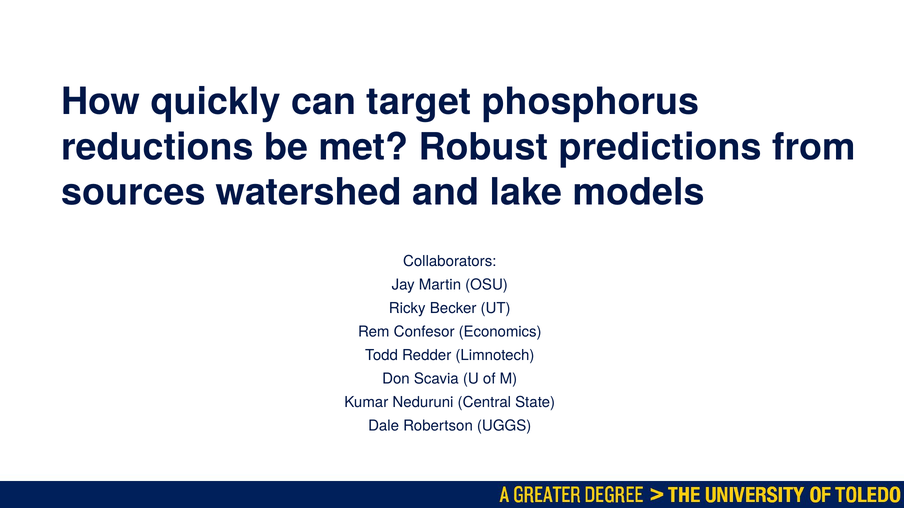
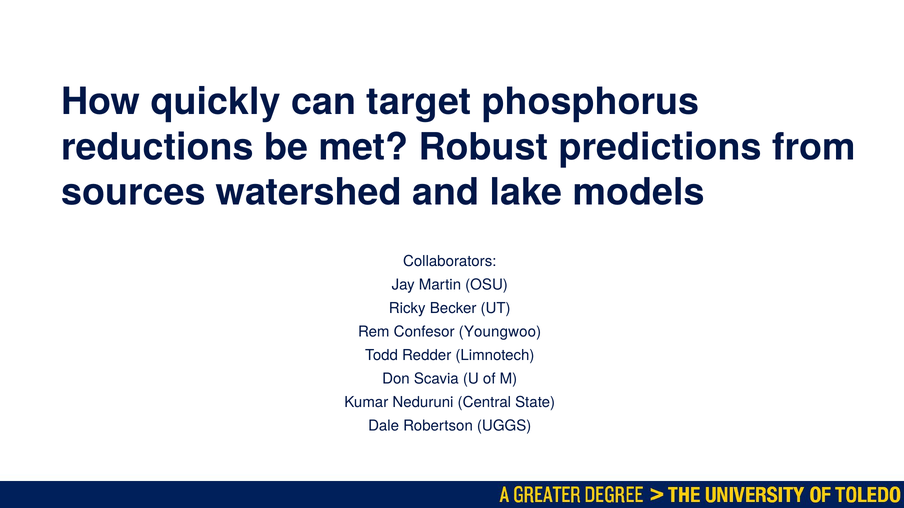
Economics: Economics -> Youngwoo (500, 332)
